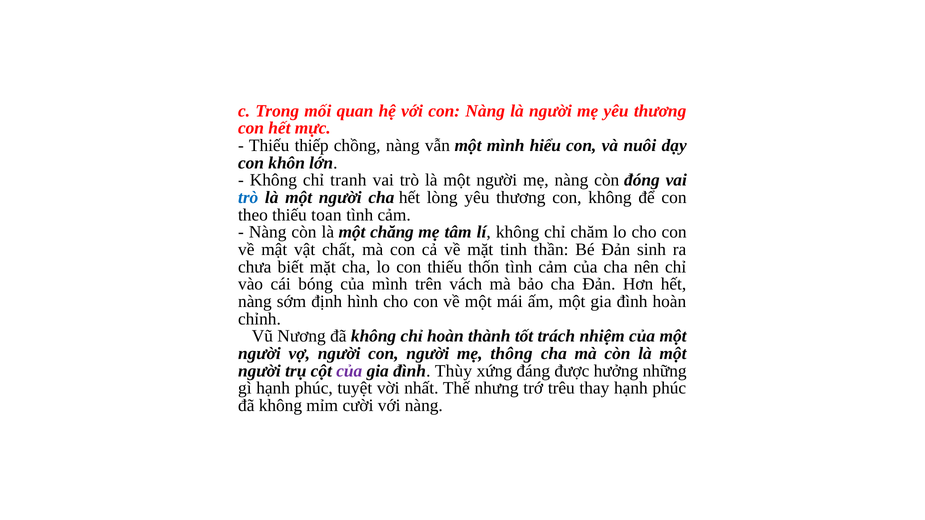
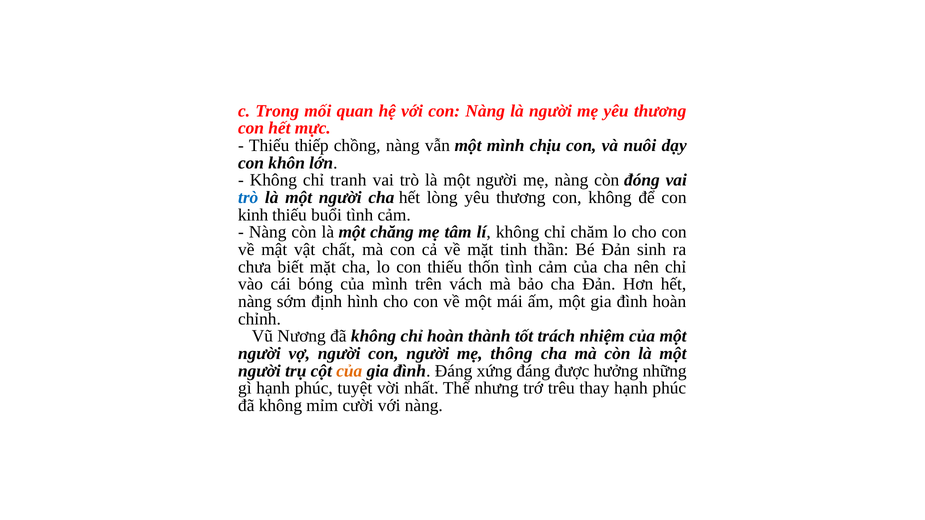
hiểu: hiểu -> chịu (545, 146)
theo: theo -> kinh (253, 215)
toan: toan -> buổi (327, 215)
của colour: purple -> orange (349, 371)
đình Thùy: Thùy -> Đáng (454, 371)
